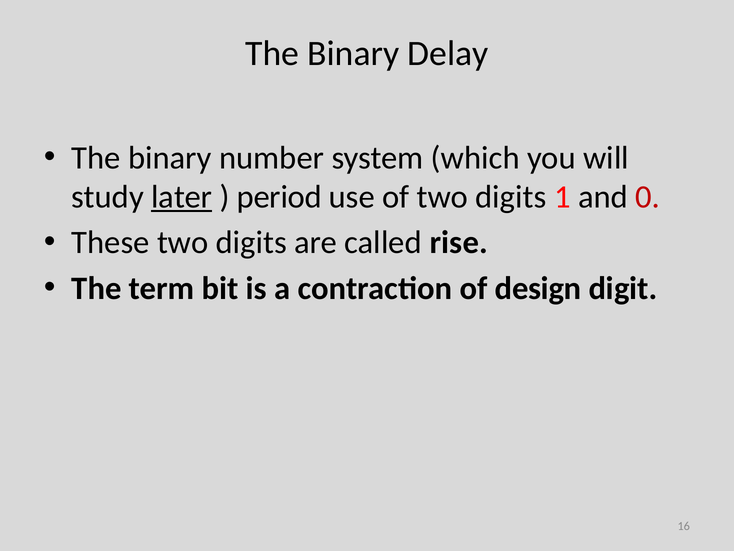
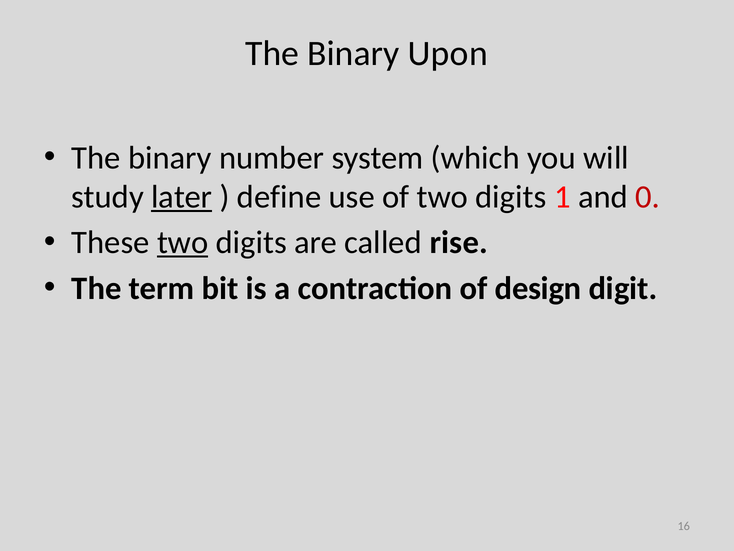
Delay: Delay -> Upon (448, 53)
period: period -> define (279, 197)
two underline: none -> present (183, 242)
